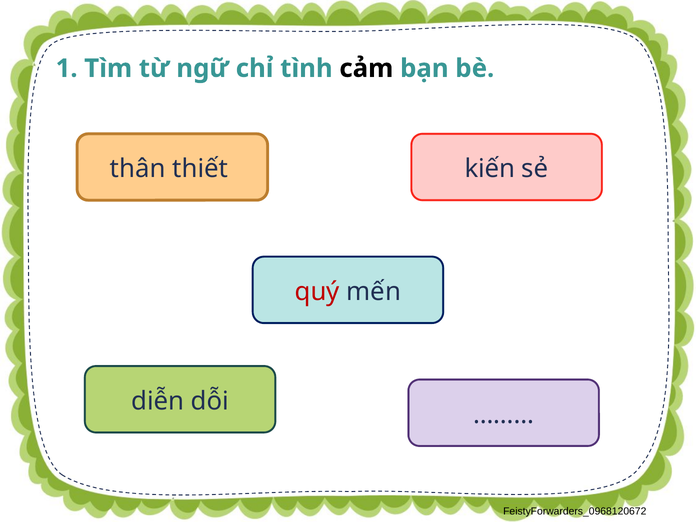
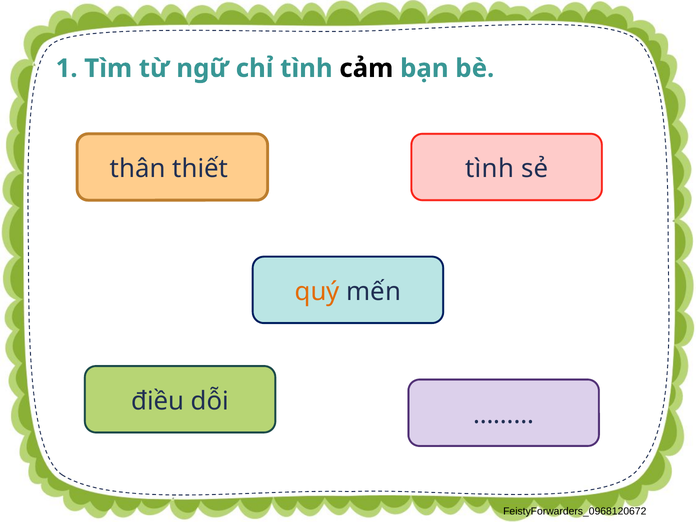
thiết kiến: kiến -> tình (490, 169)
quý colour: red -> orange (317, 292)
diễn: diễn -> điều (158, 401)
